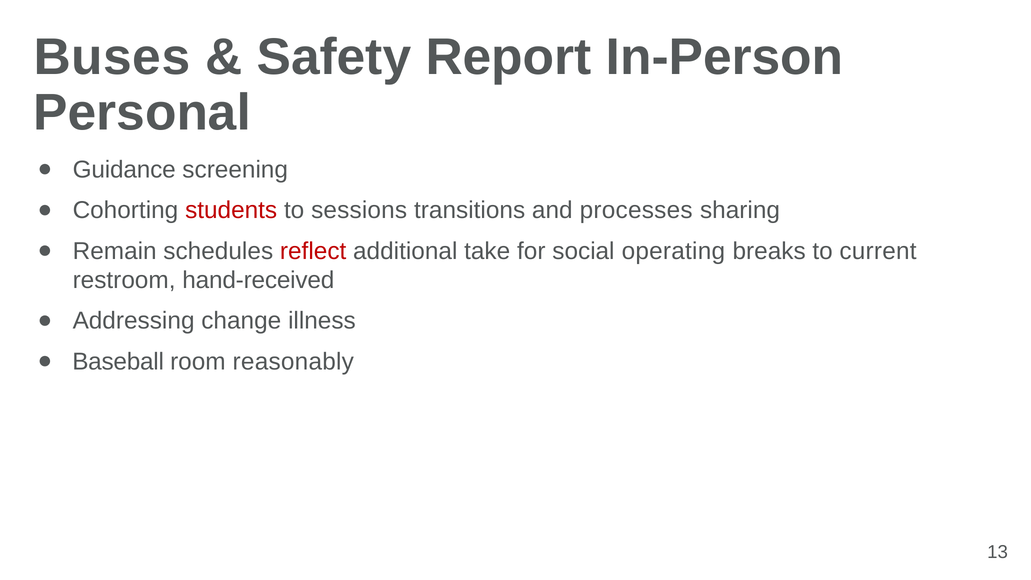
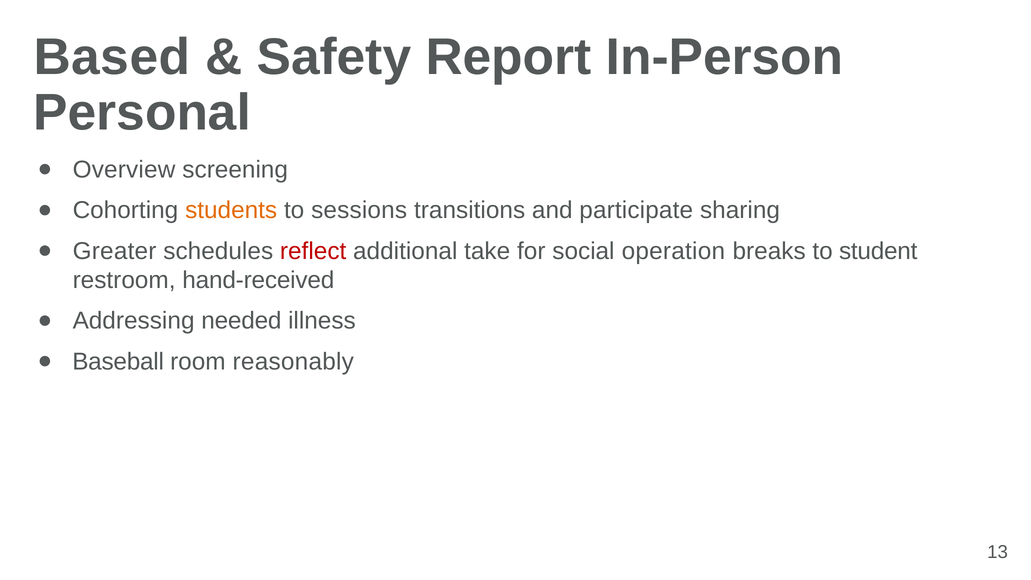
Buses: Buses -> Based (112, 57)
Guidance: Guidance -> Overview (124, 170)
students colour: red -> orange (231, 210)
processes: processes -> participate (636, 210)
Remain: Remain -> Greater (115, 251)
operating: operating -> operation (673, 251)
current: current -> student (878, 251)
change: change -> needed (241, 321)
